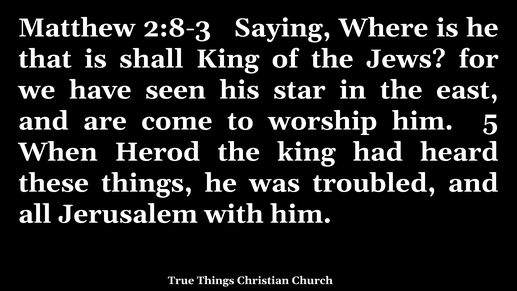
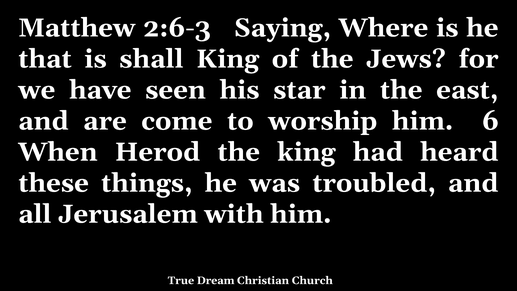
2:8-3: 2:8-3 -> 2:6-3 (177, 28)
5: 5 -> 6 (490, 121)
True Things: Things -> Dream (216, 280)
